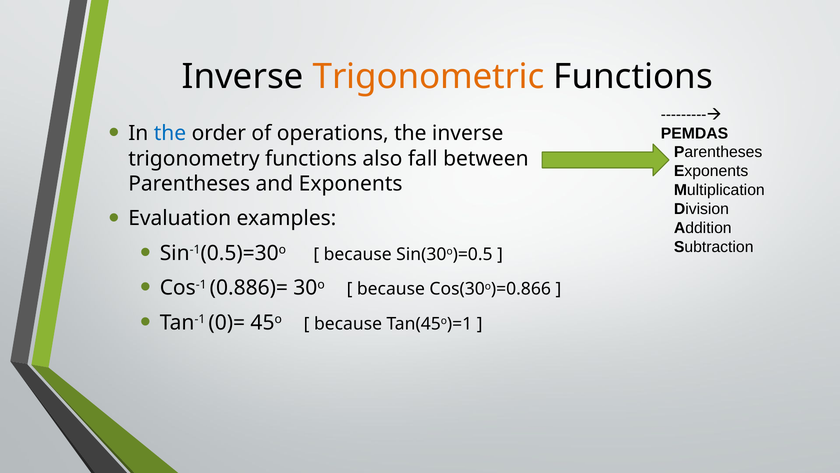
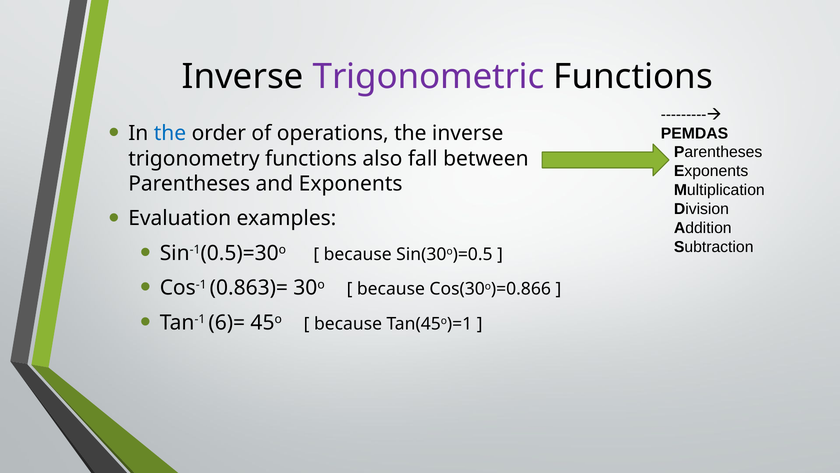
Trigonometric colour: orange -> purple (429, 76)
0.886)=: 0.886)= -> 0.863)= (249, 288)
0)=: 0)= -> 6)= (227, 322)
